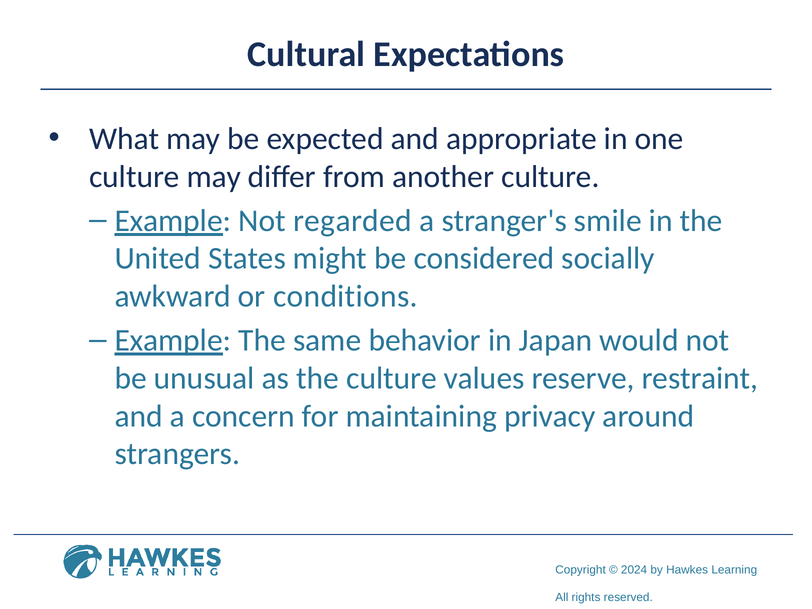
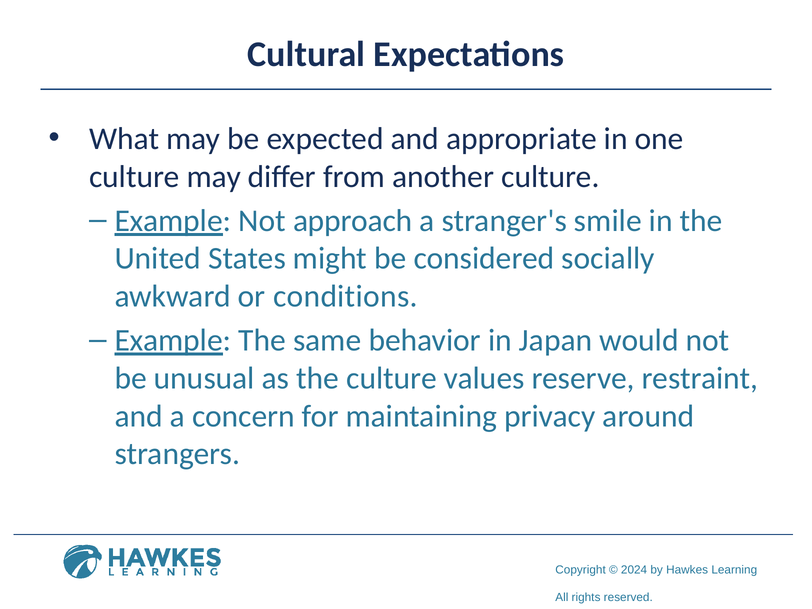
regarded: regarded -> approach (353, 221)
